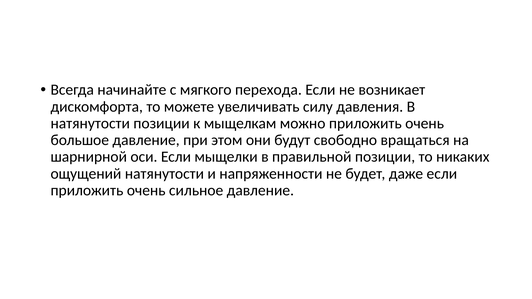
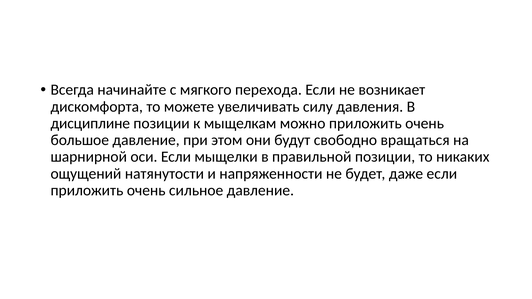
натянутости: натянутости -> дисциплине (90, 123)
